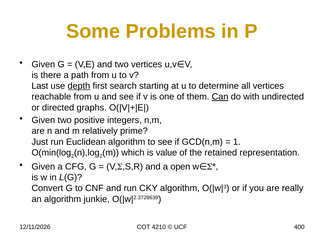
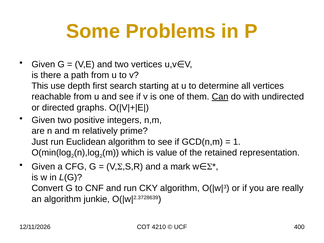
Last: Last -> This (40, 86)
depth underline: present -> none (79, 86)
open: open -> mark (180, 167)
